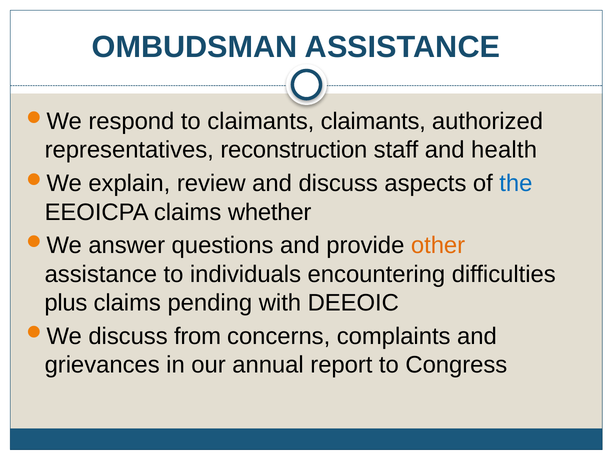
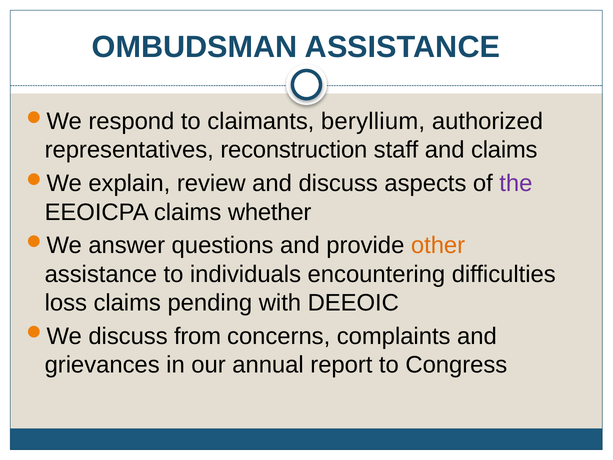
claimants claimants: claimants -> beryllium (373, 121)
and health: health -> claims (504, 150)
the colour: blue -> purple (516, 183)
plus: plus -> loss (66, 303)
